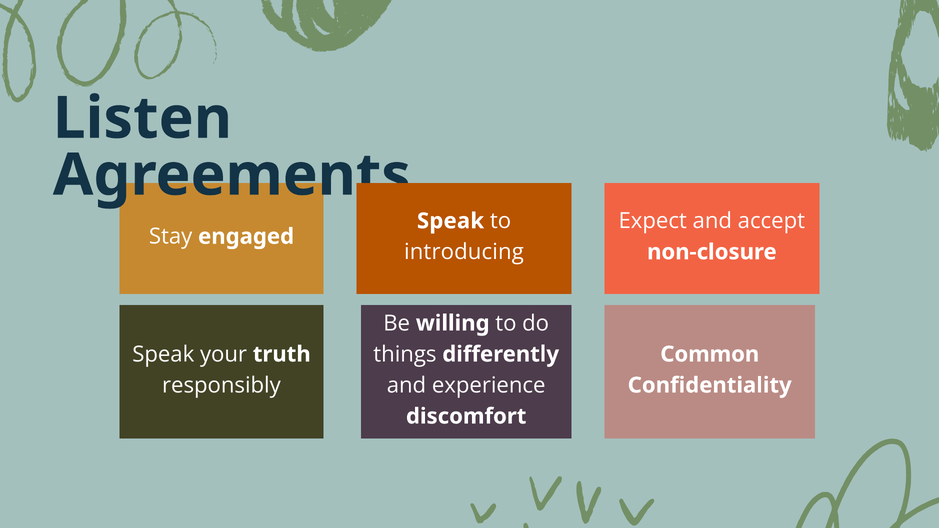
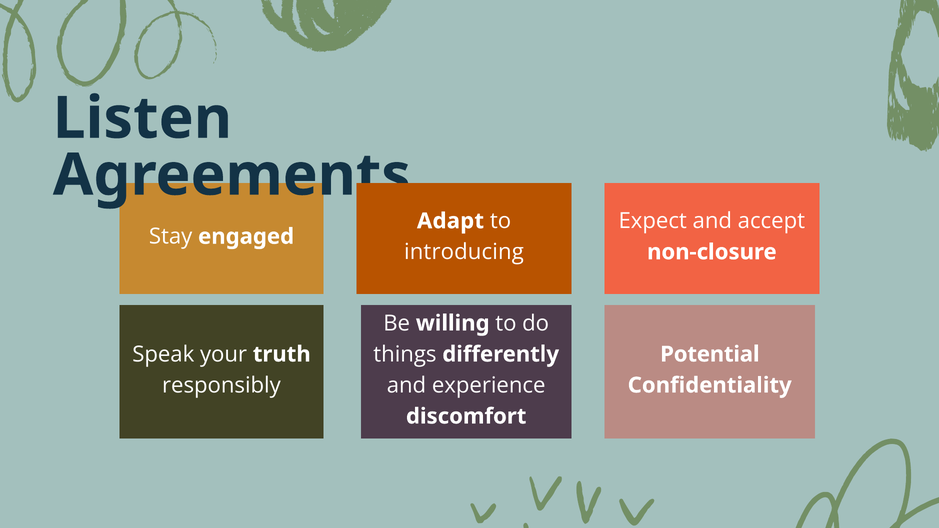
Speak: Speak -> Adapt (450, 221)
Common: Common -> Potential (710, 354)
